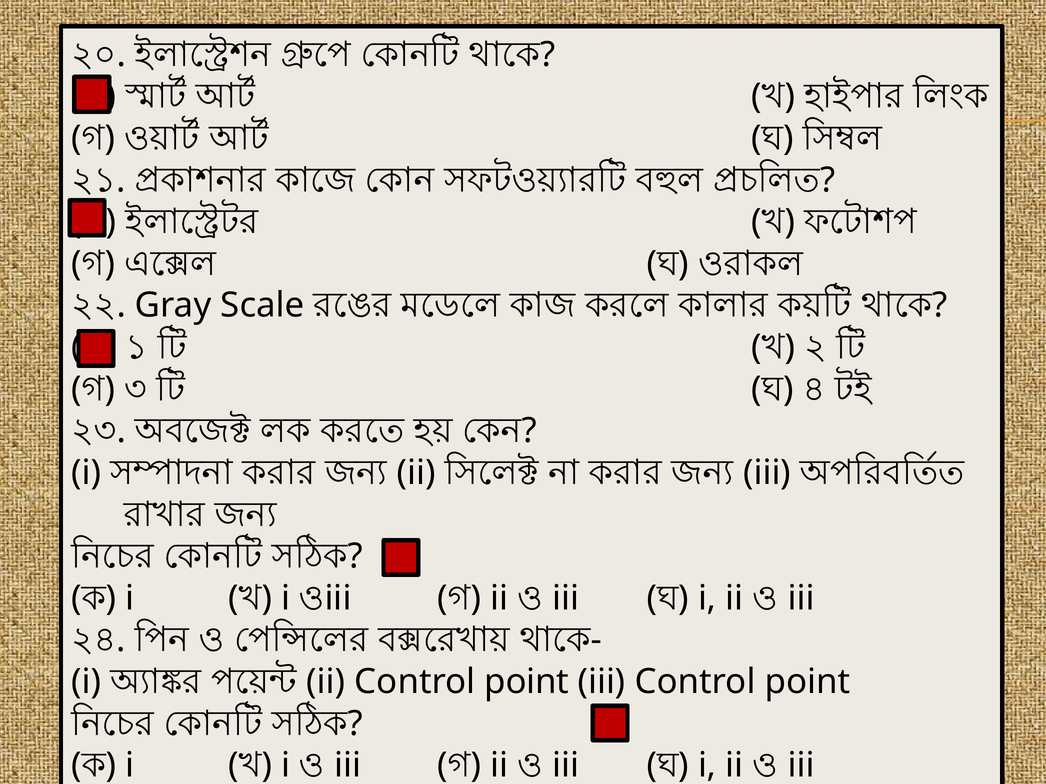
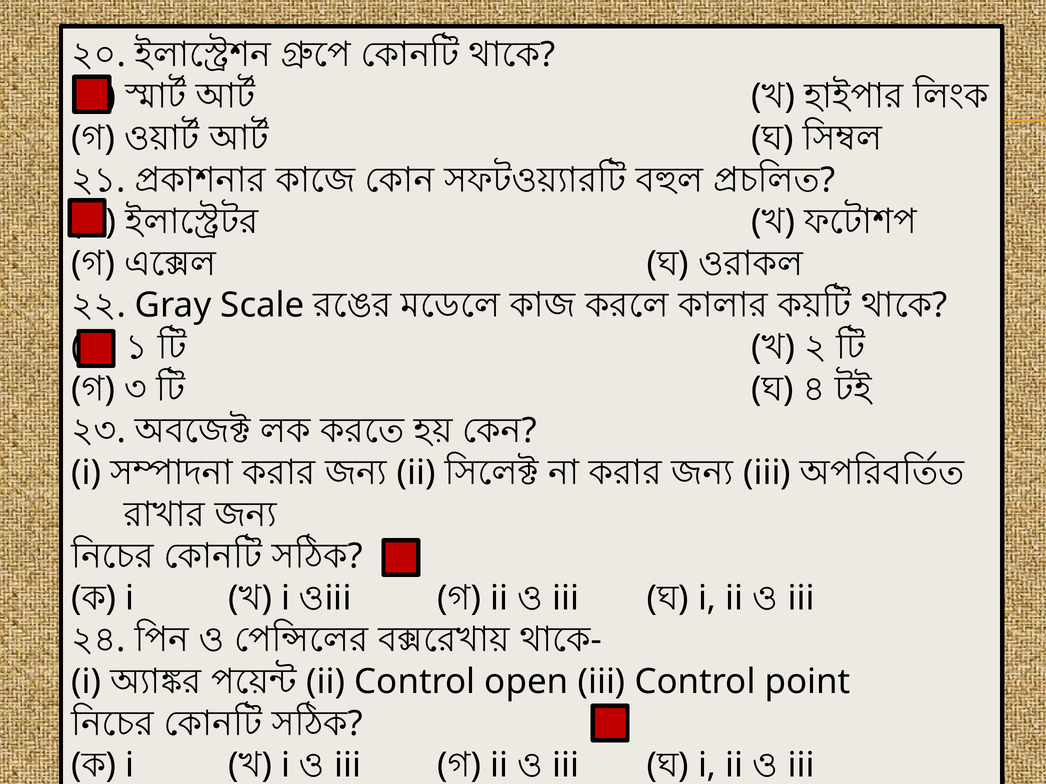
ii Control point: point -> open (526, 682)
